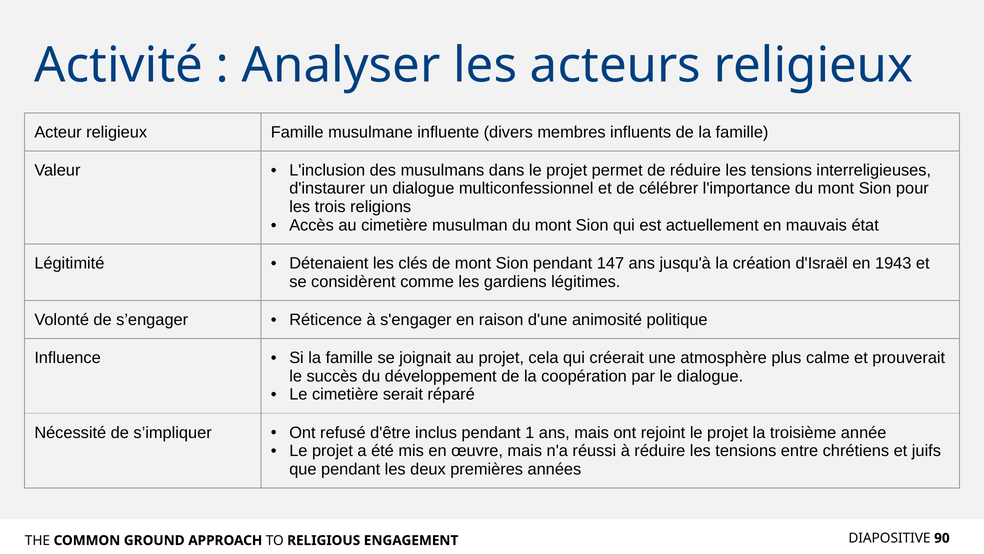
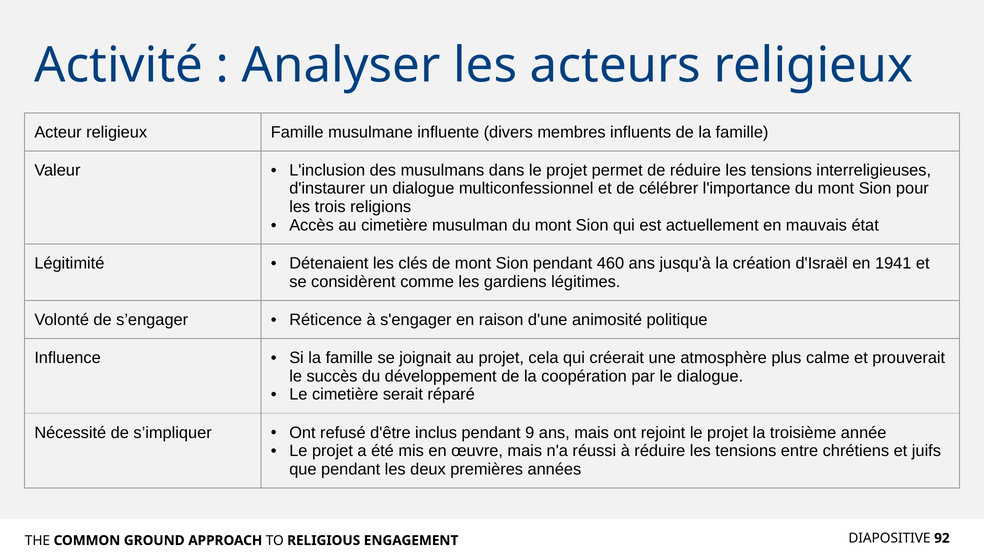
147: 147 -> 460 (610, 263)
1943: 1943 -> 1941 (893, 263)
1: 1 -> 9 (530, 432)
90: 90 -> 92 (942, 538)
